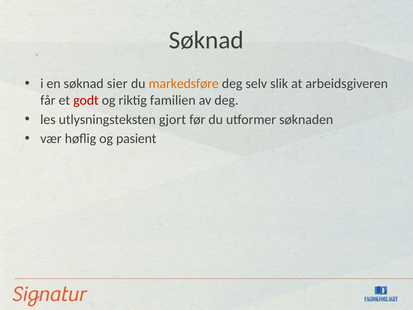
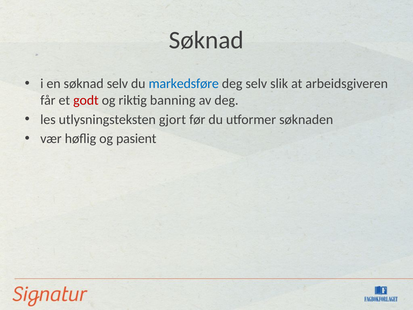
søknad sier: sier -> selv (117, 84)
markedsføre colour: orange -> blue (184, 84)
familien: familien -> banning (173, 100)
